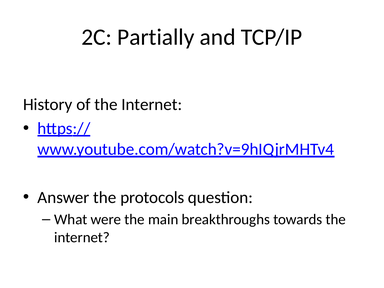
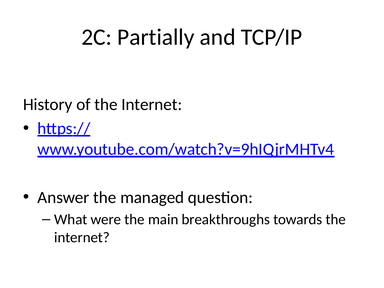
protocols: protocols -> managed (152, 197)
